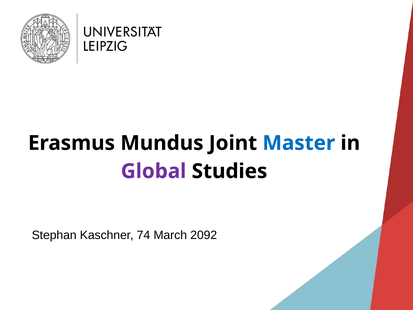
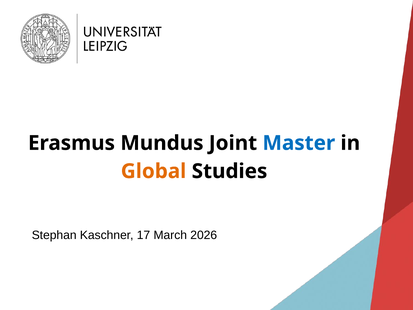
Global colour: purple -> orange (154, 171)
74: 74 -> 17 (143, 235)
2092: 2092 -> 2026 (204, 235)
